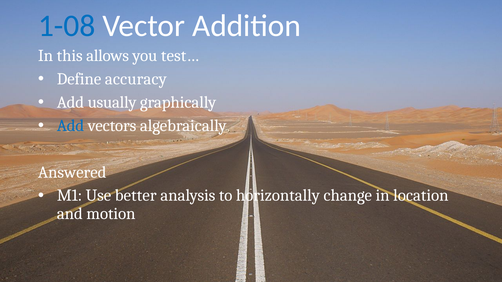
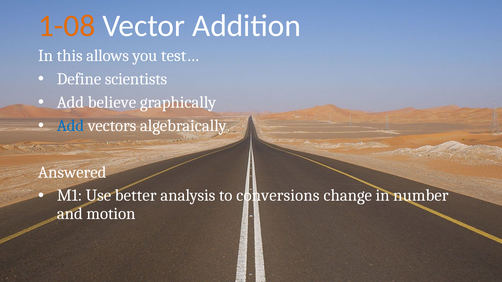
1-08 colour: blue -> orange (67, 26)
accuracy: accuracy -> scientists (136, 79)
usually: usually -> believe (112, 102)
horizontally: horizontally -> conversions (278, 196)
location: location -> number (421, 196)
